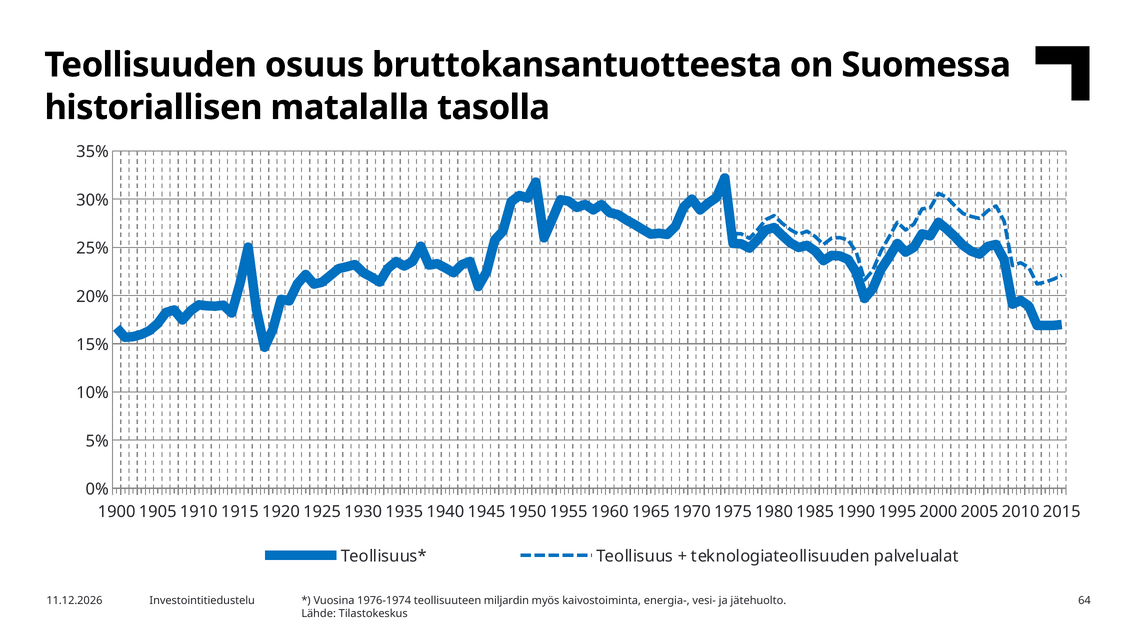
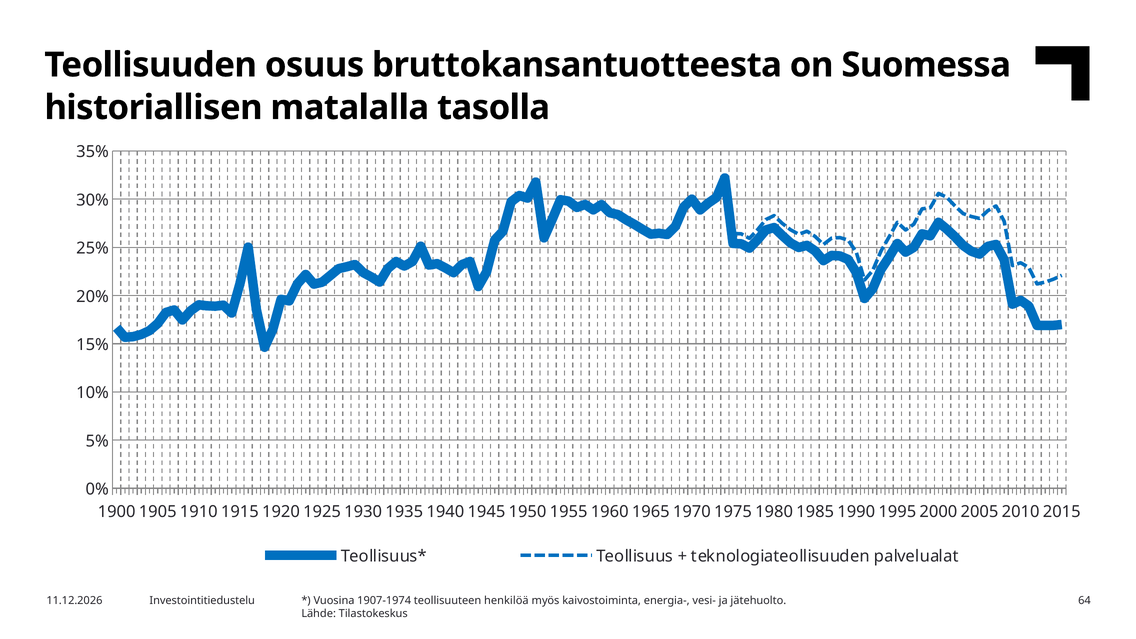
1976-1974: 1976-1974 -> 1907-1974 (384, 600)
miljardin: miljardin -> henkilöä (506, 600)
